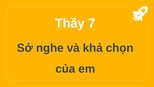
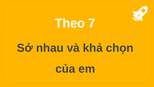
Thầy: Thầy -> Theo (70, 23)
nghe: nghe -> nhau (50, 48)
